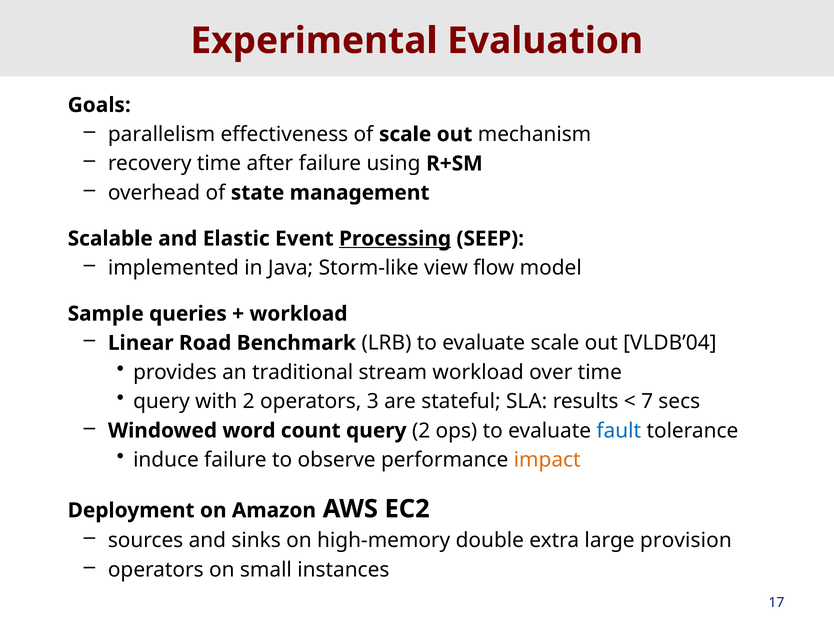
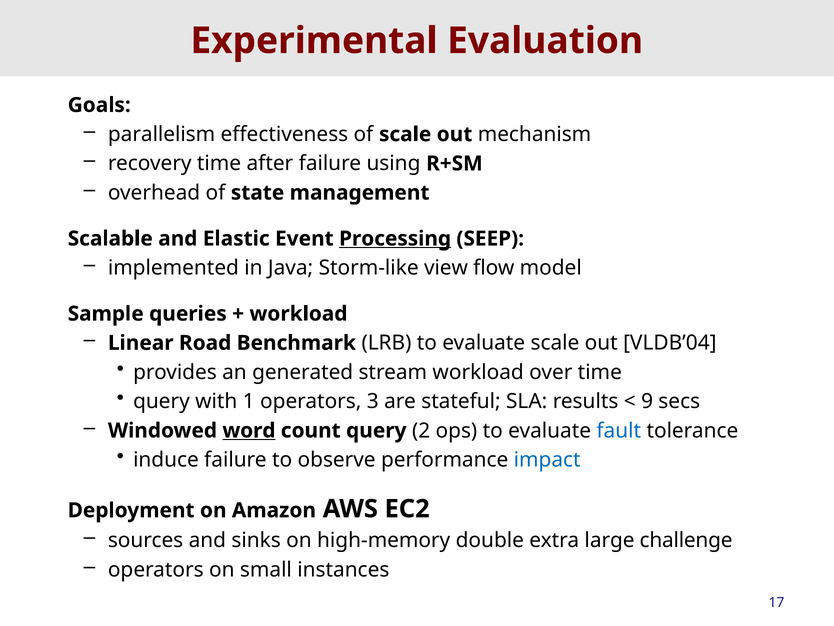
traditional: traditional -> generated (303, 372)
with 2: 2 -> 1 (249, 401)
7: 7 -> 9 (647, 401)
word underline: none -> present (249, 430)
impact colour: orange -> blue (547, 459)
provision: provision -> challenge (686, 540)
